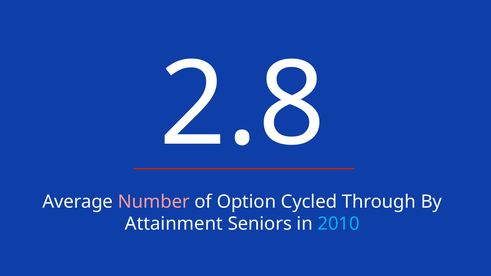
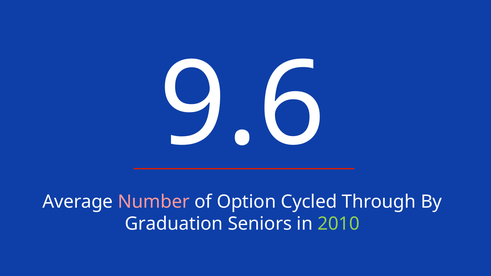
2.8: 2.8 -> 9.6 (242, 105)
Attainment: Attainment -> Graduation (174, 224)
2010 colour: light blue -> light green (339, 224)
